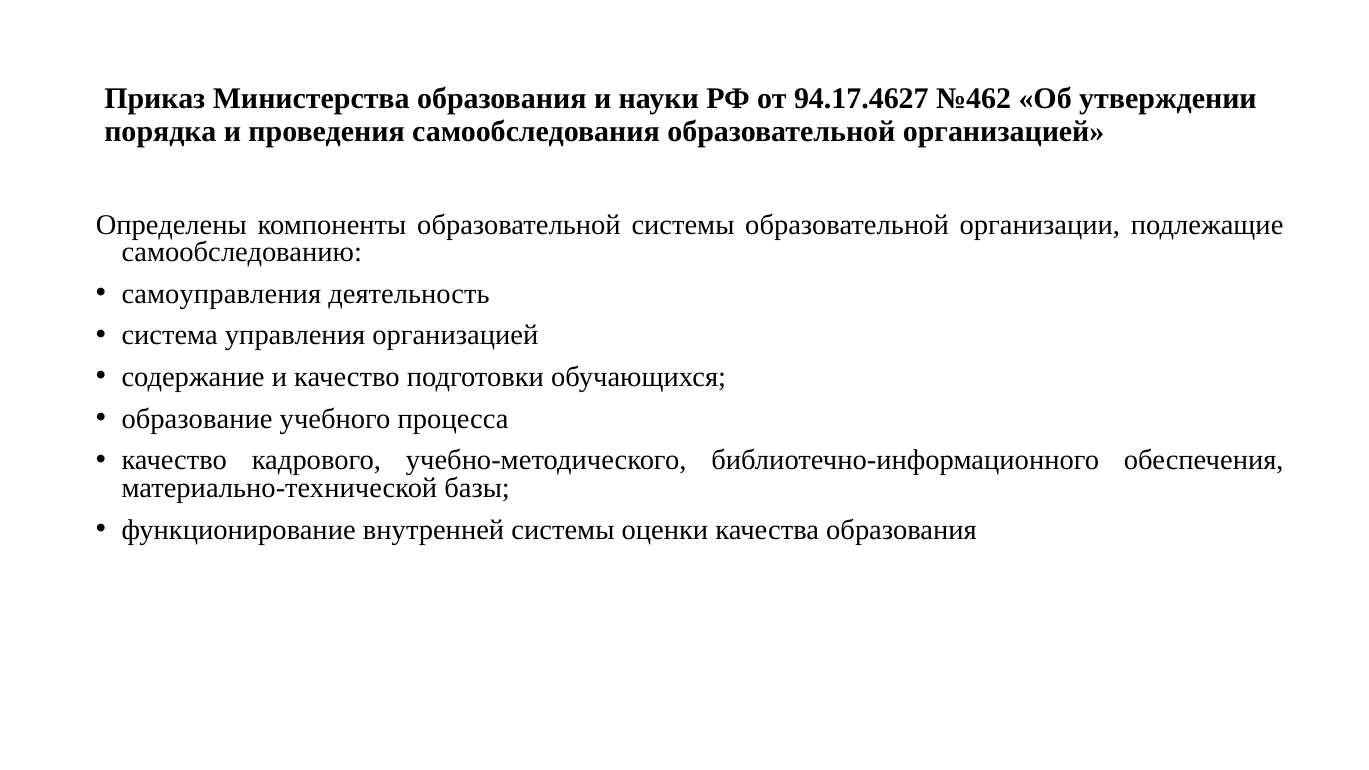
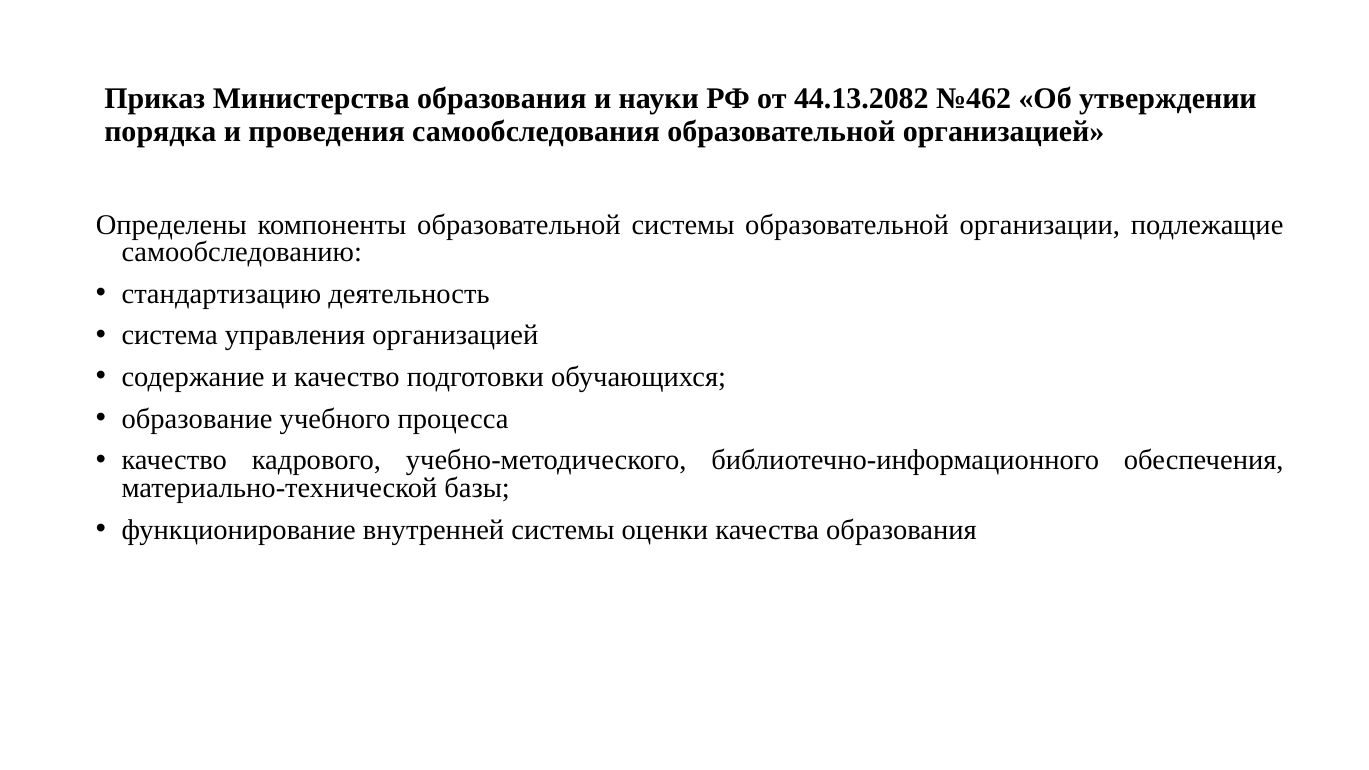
94.17.4627: 94.17.4627 -> 44.13.2082 (861, 99)
самоуправления: самоуправления -> стандартизацию (221, 294)
